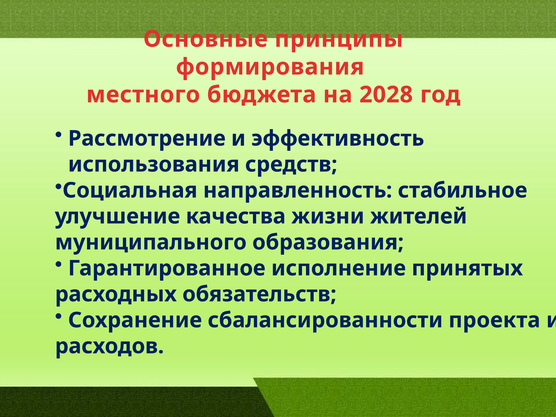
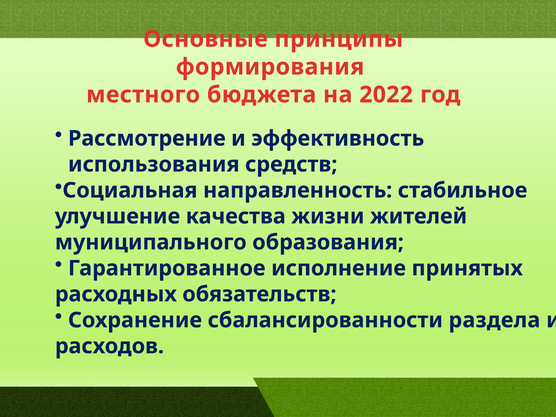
2028: 2028 -> 2022 (386, 95)
проекта: проекта -> раздела (494, 320)
